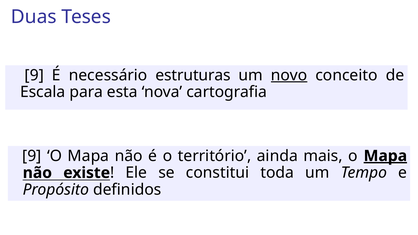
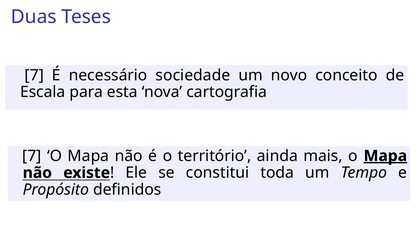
9: 9 -> 7 (34, 75)
estruturas: estruturas -> sociedade (193, 75)
novo underline: present -> none (289, 75)
9: 9 -> 7 (32, 156)
